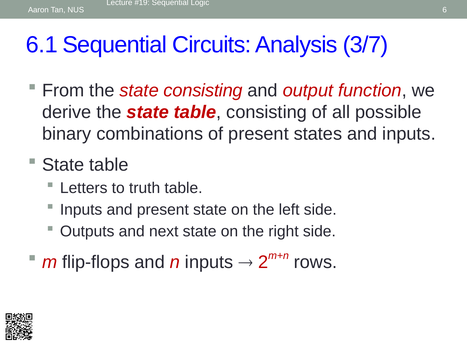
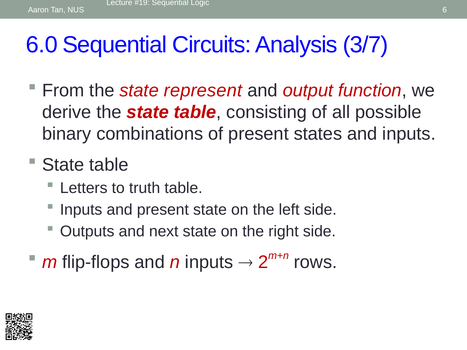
6.1: 6.1 -> 6.0 (42, 45)
state consisting: consisting -> represent (203, 91)
